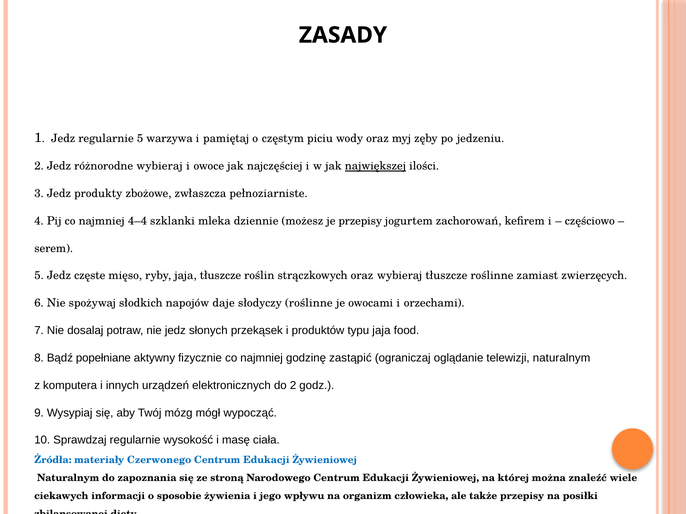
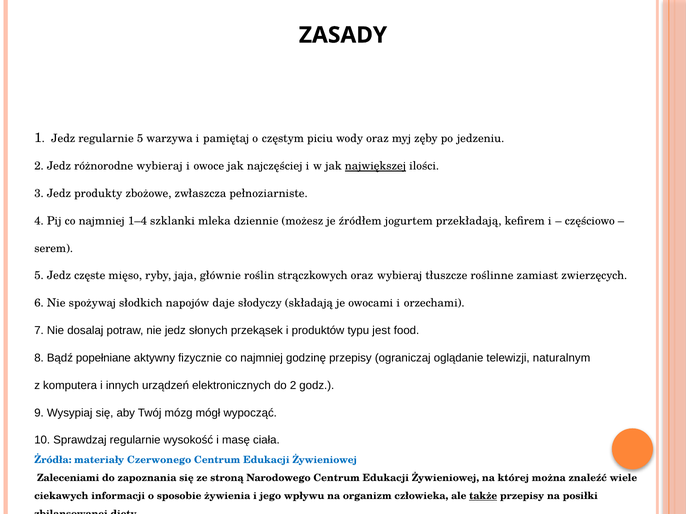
4–4: 4–4 -> 1–4 (137, 221)
je przepisy: przepisy -> źródłem (360, 221)
zachorowań: zachorowań -> przekładają (469, 221)
jaja tłuszcze: tłuszcze -> głównie (220, 276)
słodyczy roślinne: roślinne -> składają (309, 303)
typu jaja: jaja -> jest (381, 331)
godzinę zastąpić: zastąpić -> przepisy (350, 358)
Naturalnym: Naturalnym -> Zaleceniami (68, 478)
także underline: none -> present (483, 496)
